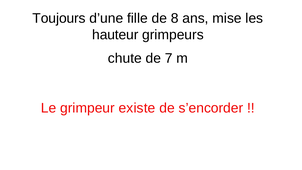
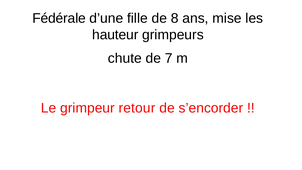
Toujours: Toujours -> Fédérale (59, 18)
existe: existe -> retour (137, 108)
